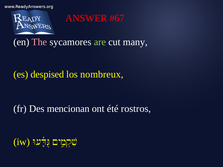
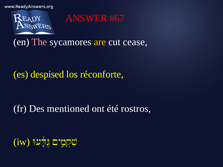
are colour: light green -> yellow (100, 42)
many: many -> cease (135, 42)
nombreux: nombreux -> réconforte (102, 74)
mencionan: mencionan -> mentioned (68, 109)
